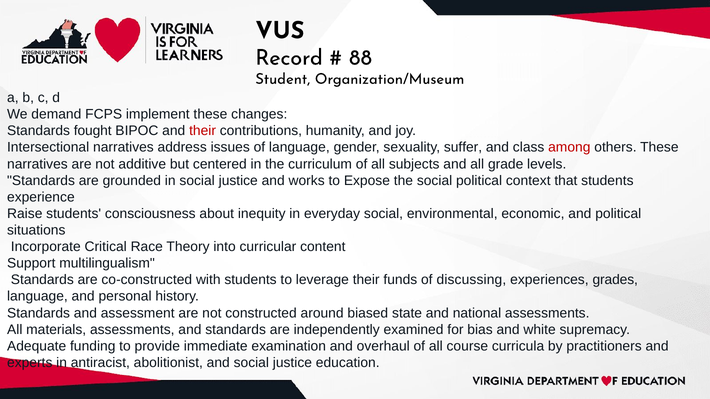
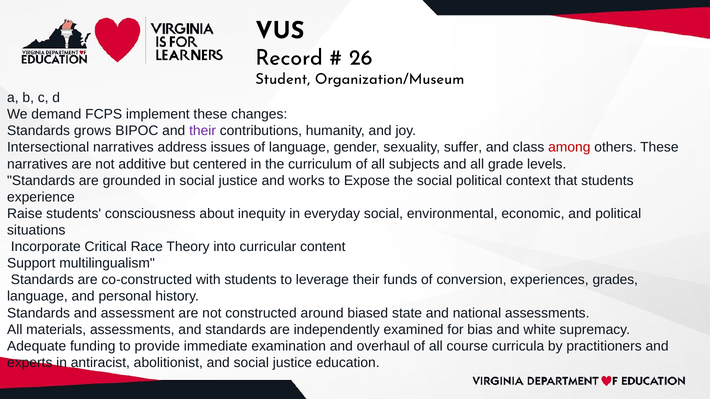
88: 88 -> 26 (361, 58)
fought: fought -> grows (93, 131)
their colour: red -> purple (203, 131)
discussing: discussing -> conversion (471, 280)
